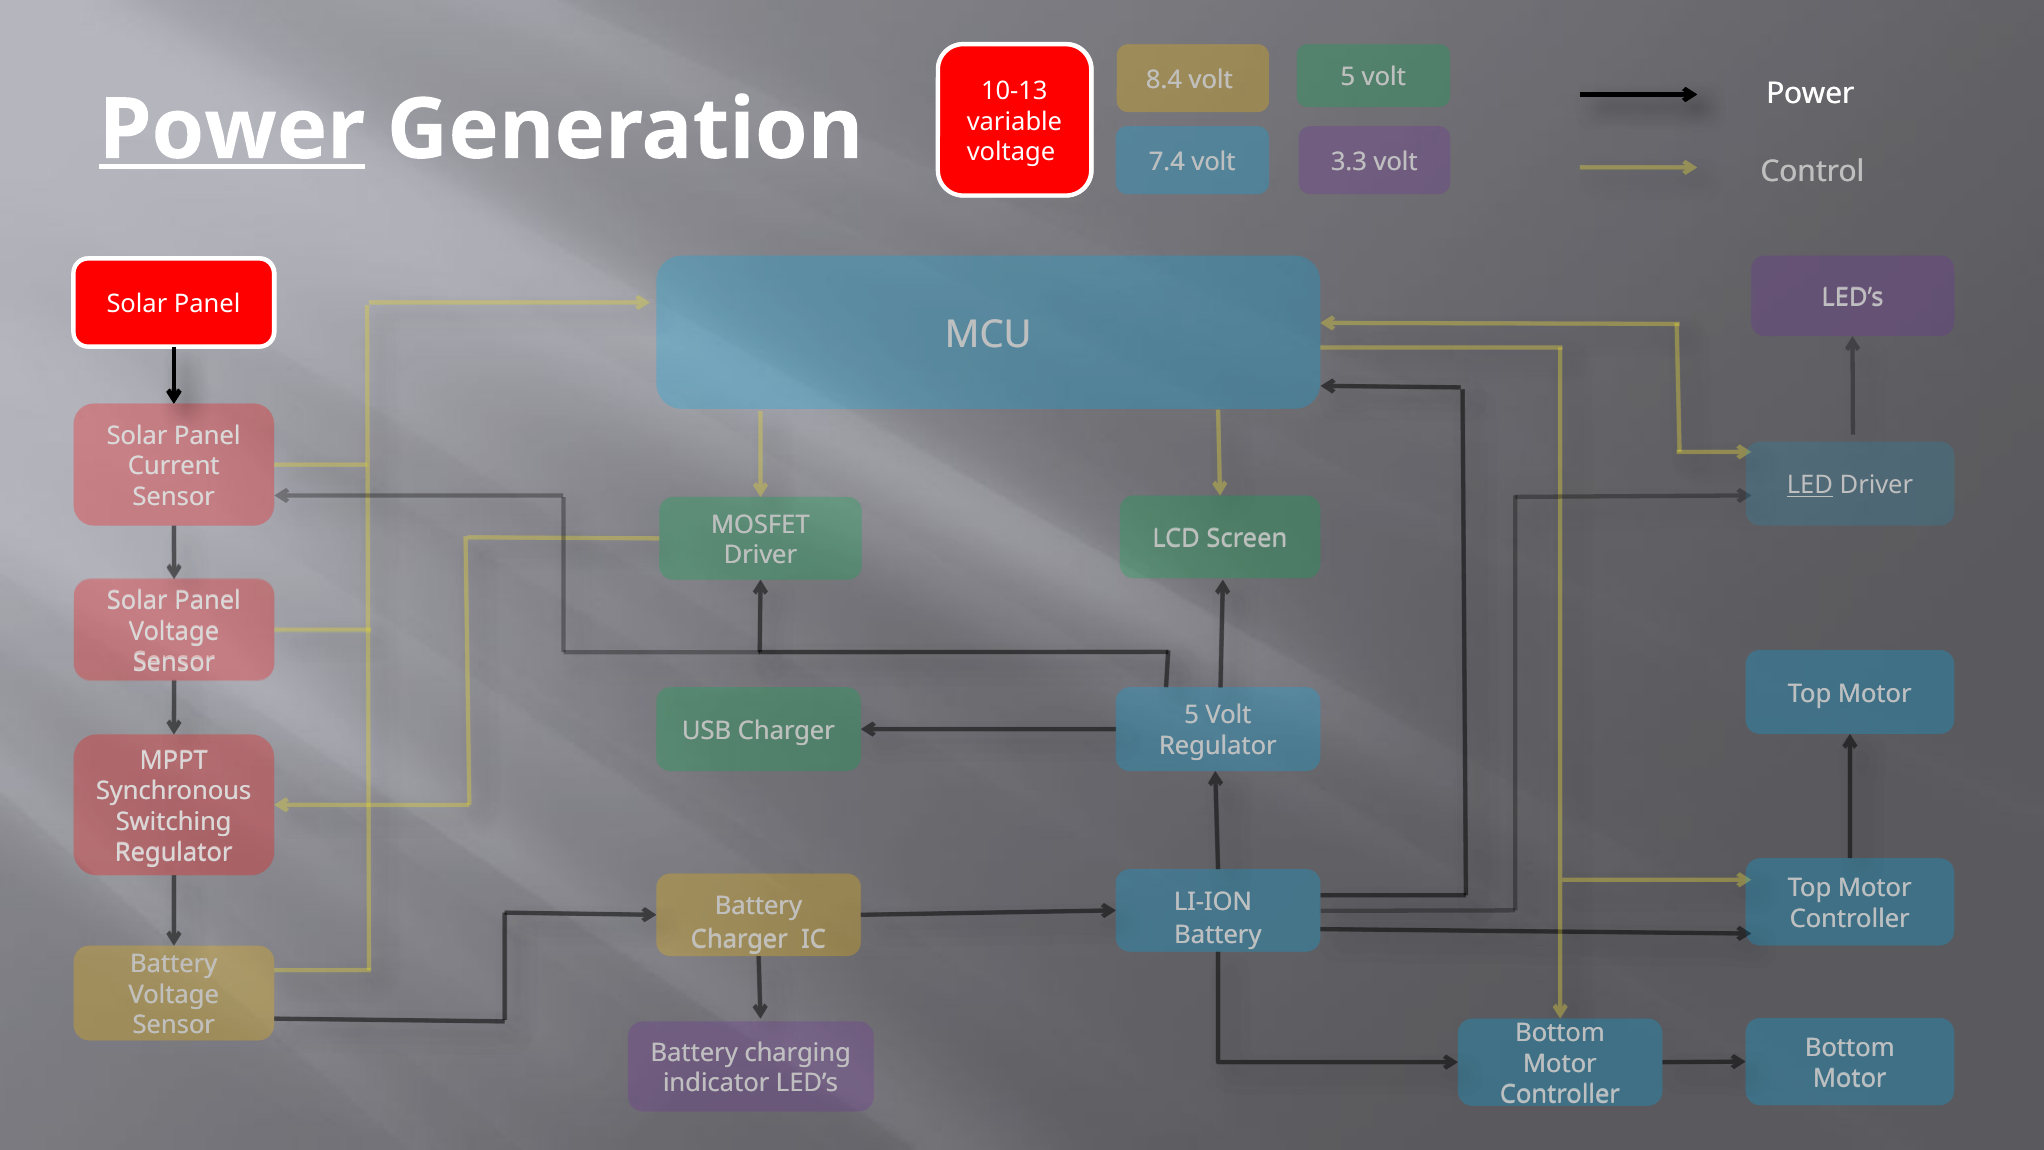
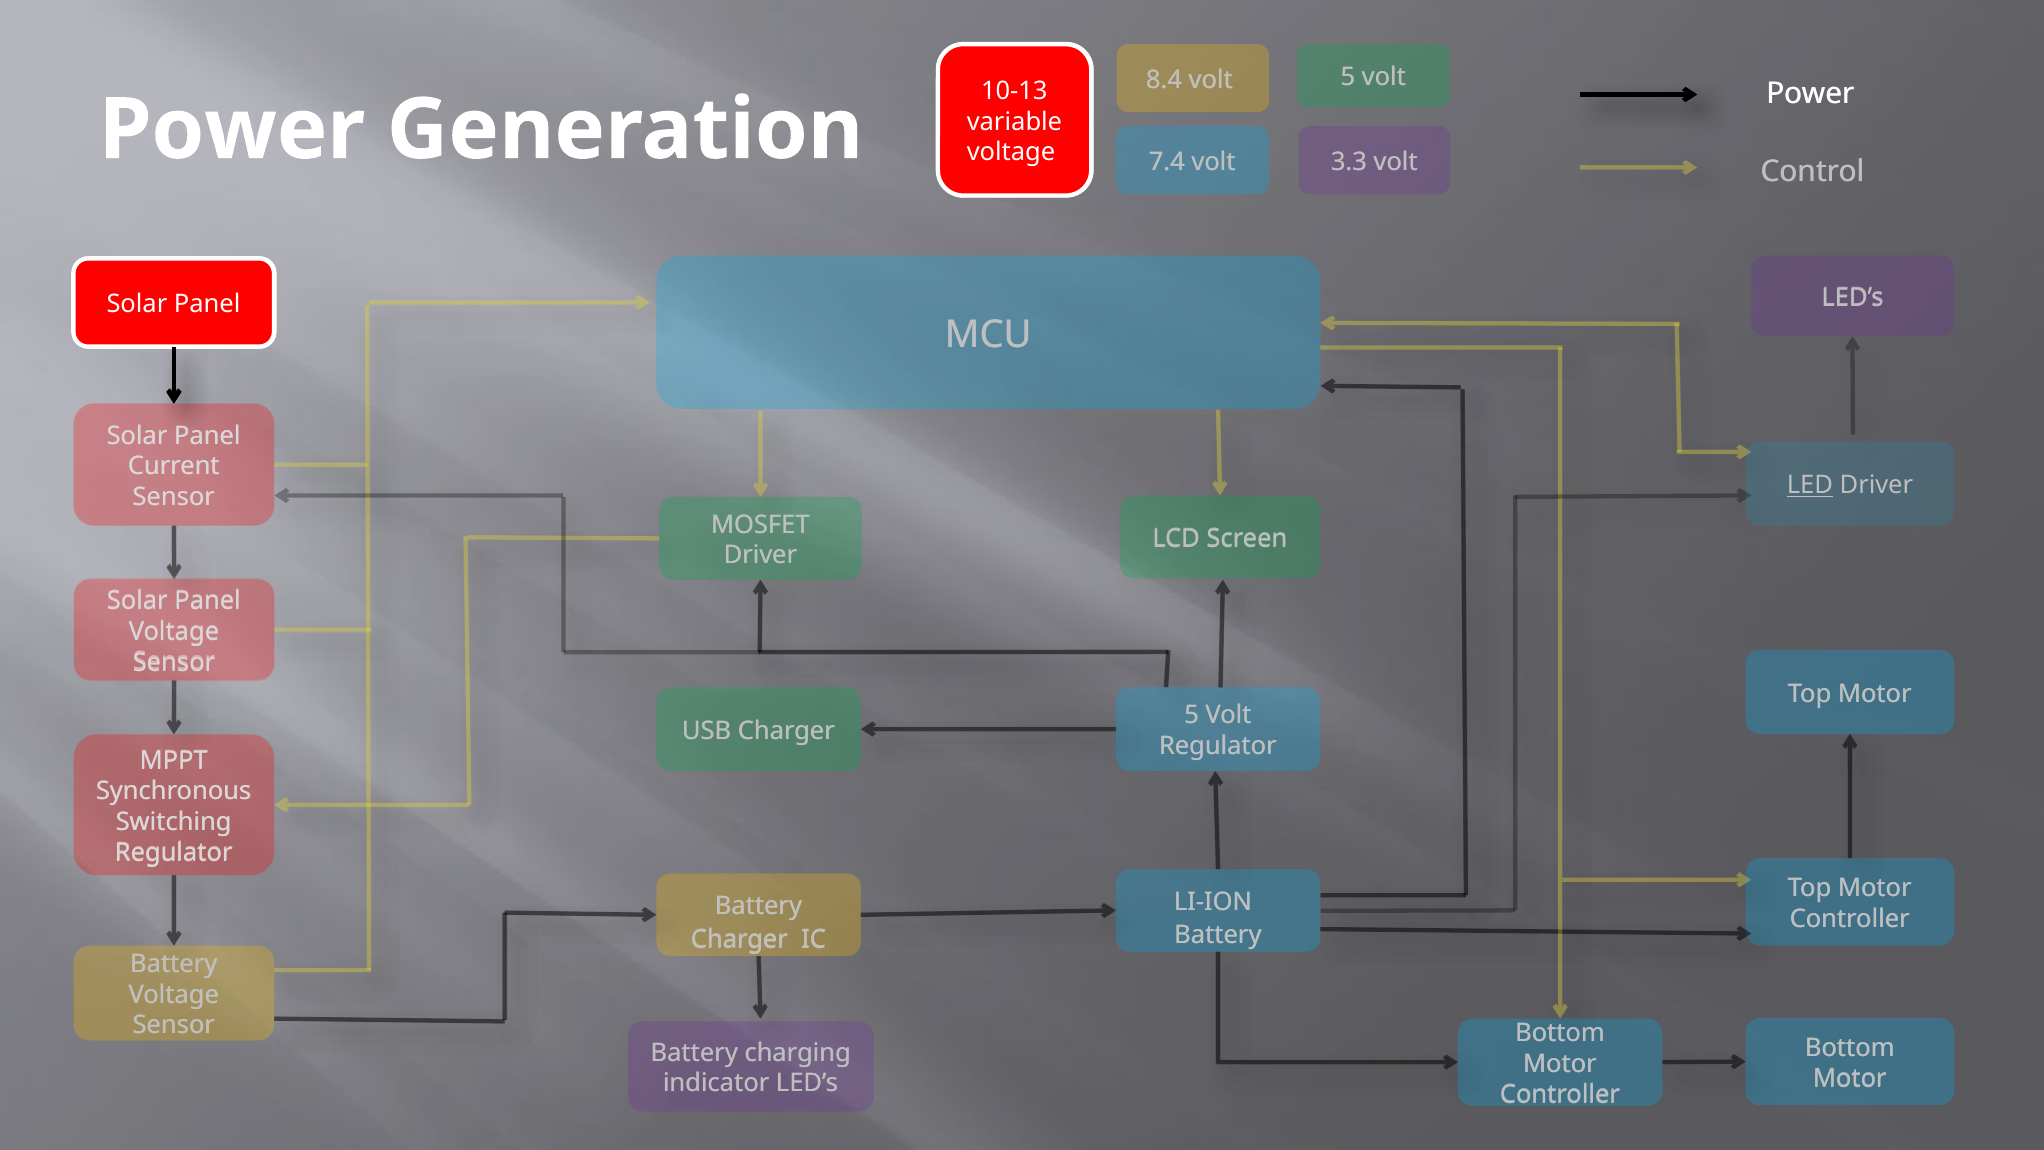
Power underline: present -> none (232, 130)
